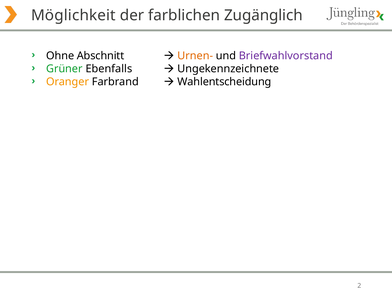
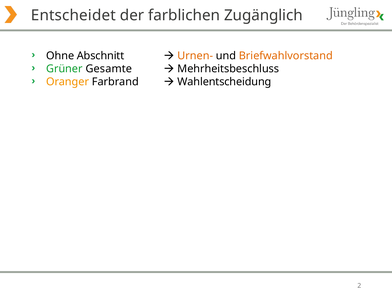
Möglichkeit: Möglichkeit -> Entscheidet (73, 15)
Briefwahlvorstand colour: purple -> orange (286, 56)
Ebenfalls: Ebenfalls -> Gesamte (109, 69)
Ungekennzeichnete: Ungekennzeichnete -> Mehrheitsbeschluss (228, 69)
